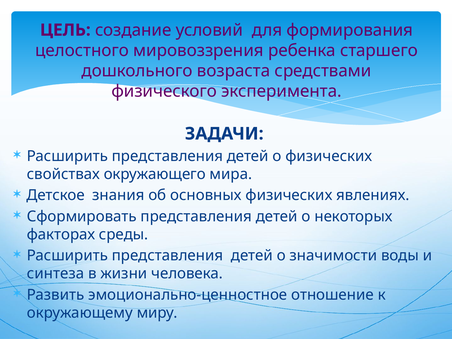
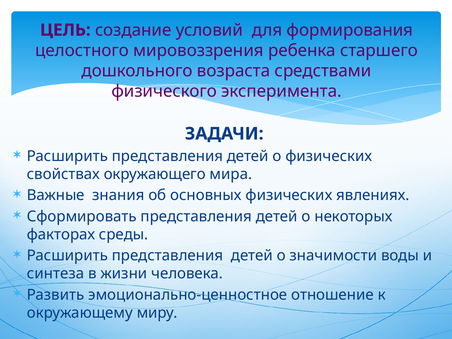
Детское: Детское -> Важные (56, 195)
